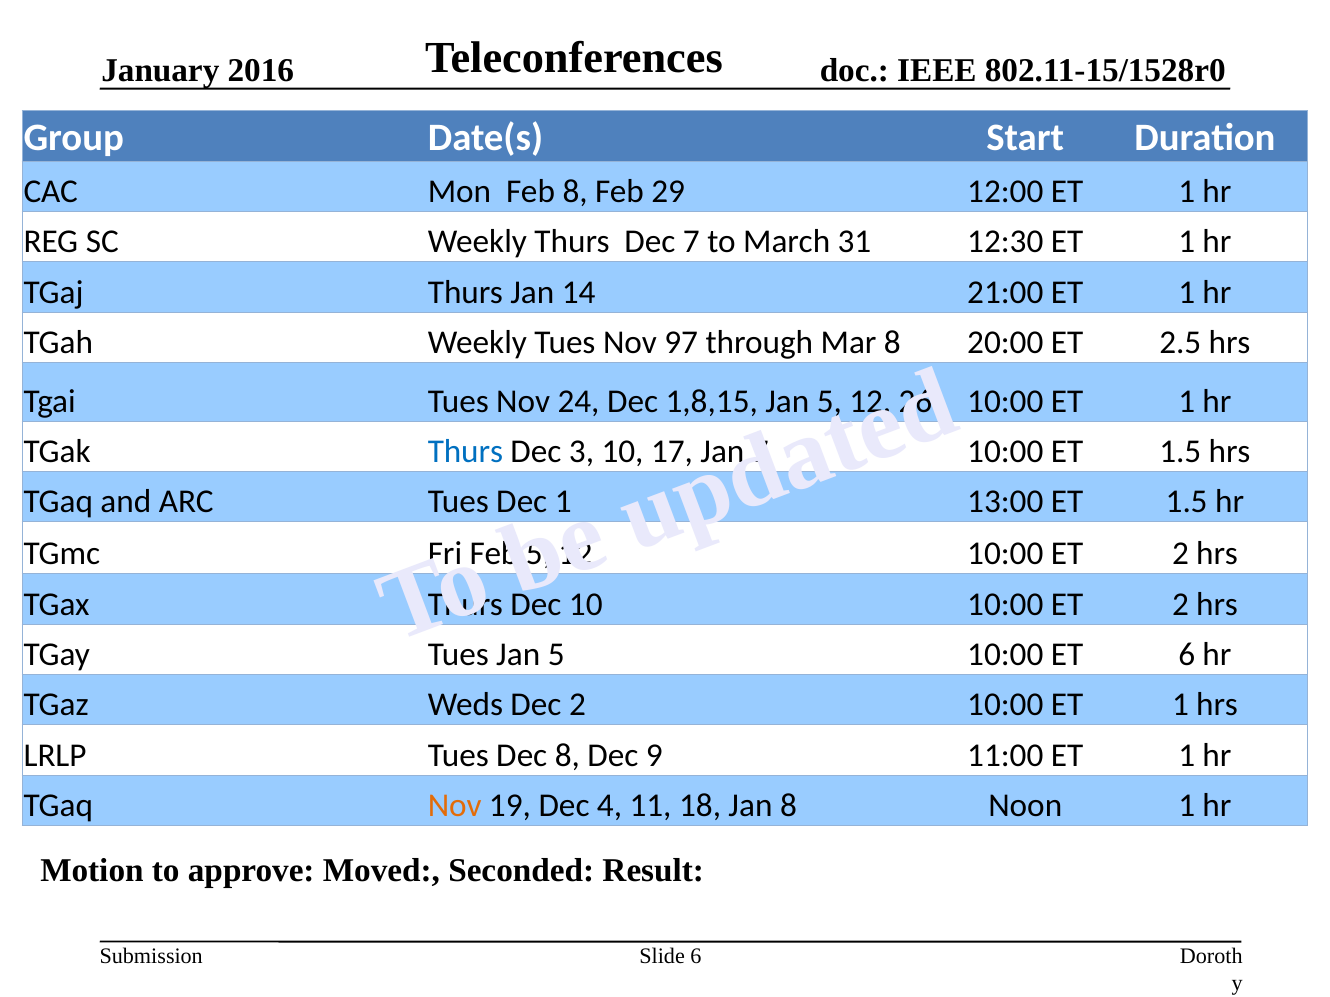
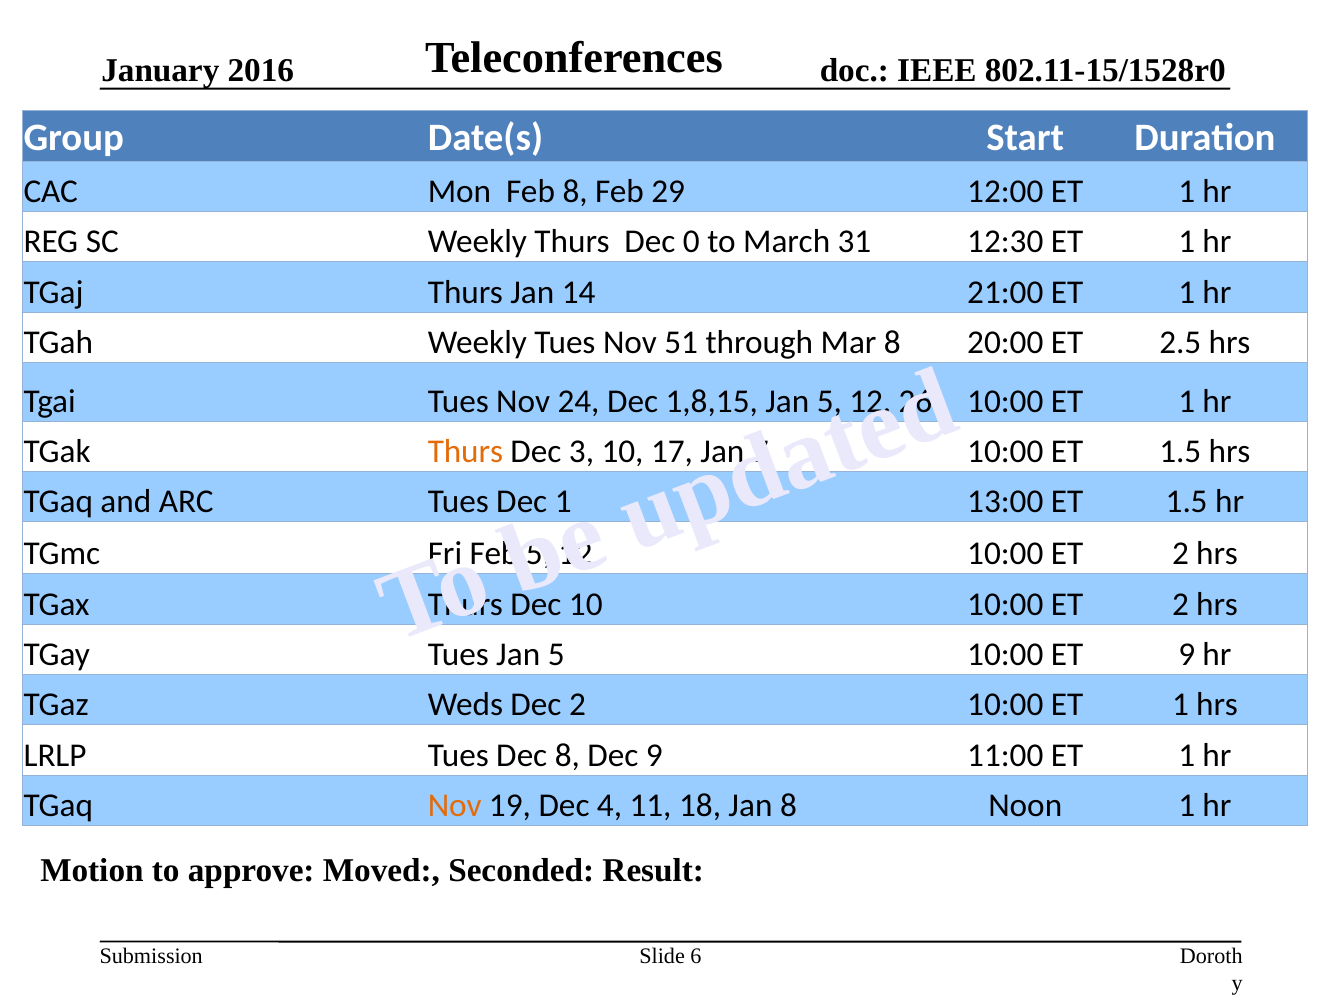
Dec 7: 7 -> 0 (691, 242)
97: 97 -> 51 (681, 343)
Thurs colour: blue -> orange (465, 452)
ET 6: 6 -> 9 (1187, 655)
